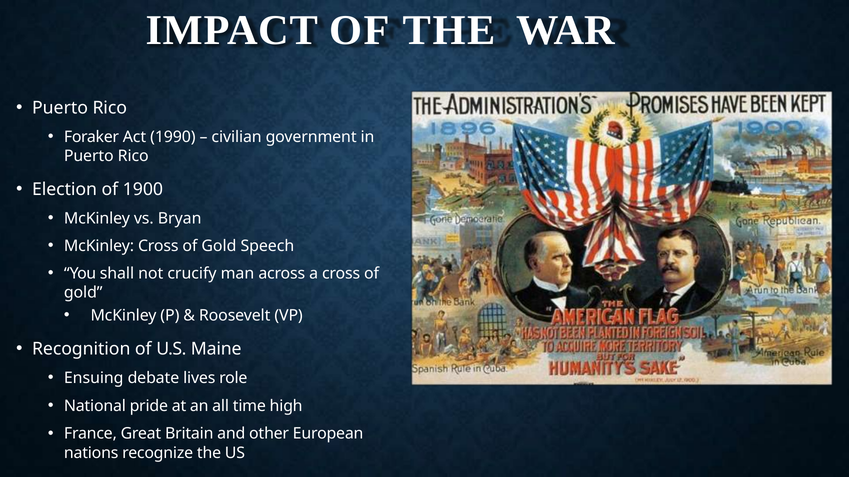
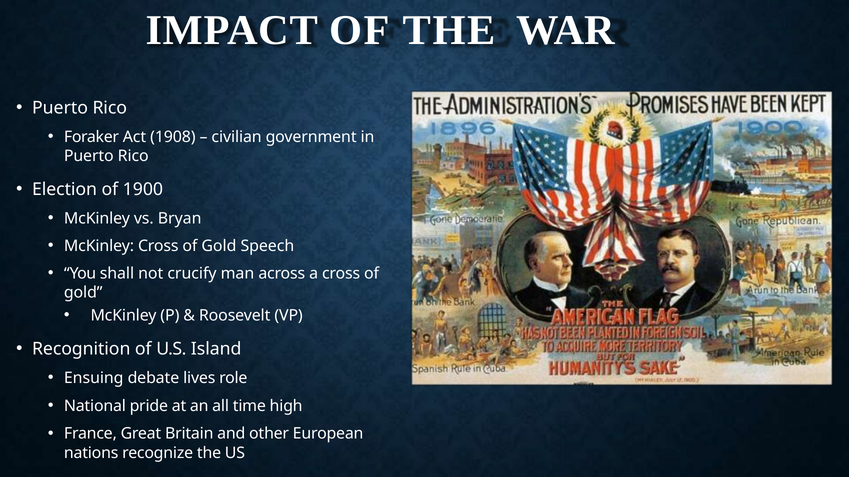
1990: 1990 -> 1908 (173, 137)
Maine: Maine -> Island (216, 349)
